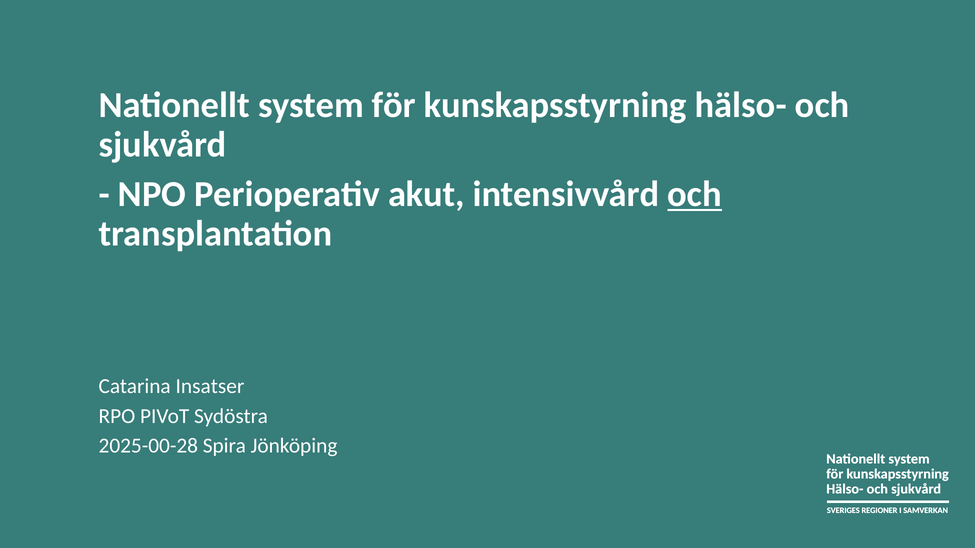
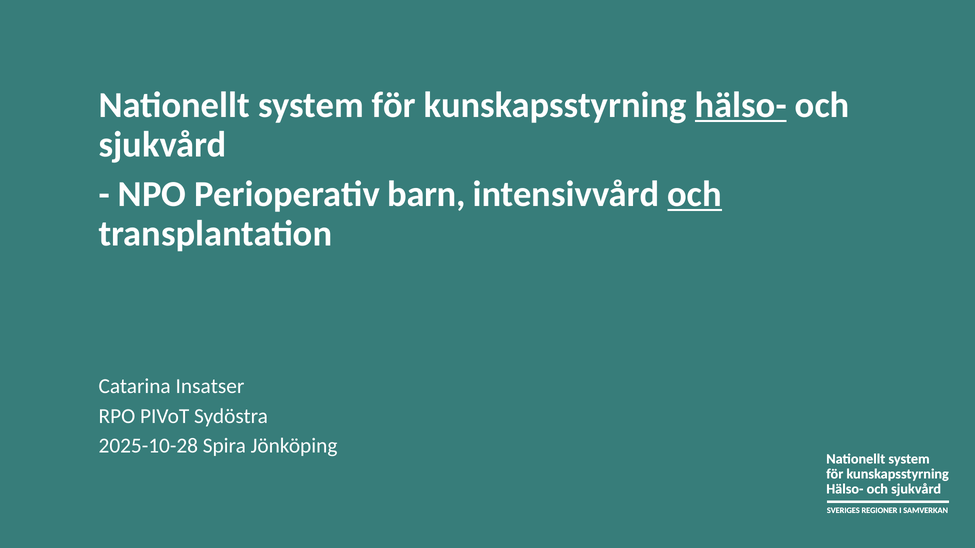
hälso- underline: none -> present (741, 105)
akut: akut -> barn (426, 194)
2025-00-28: 2025-00-28 -> 2025-10-28 (148, 446)
